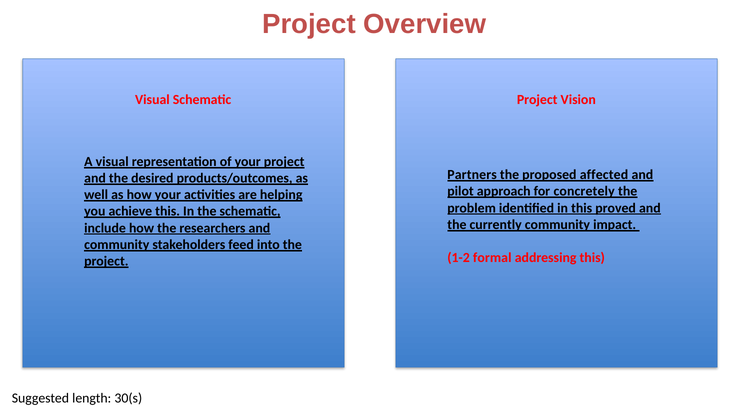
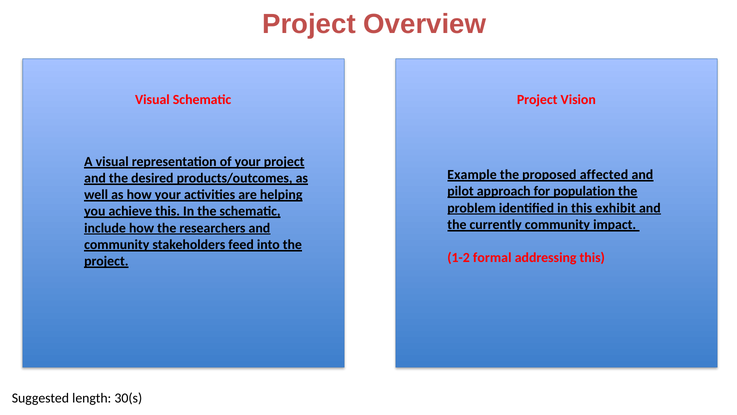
Partners: Partners -> Example (472, 175)
concretely: concretely -> population (584, 191)
proved: proved -> exhibit (616, 208)
